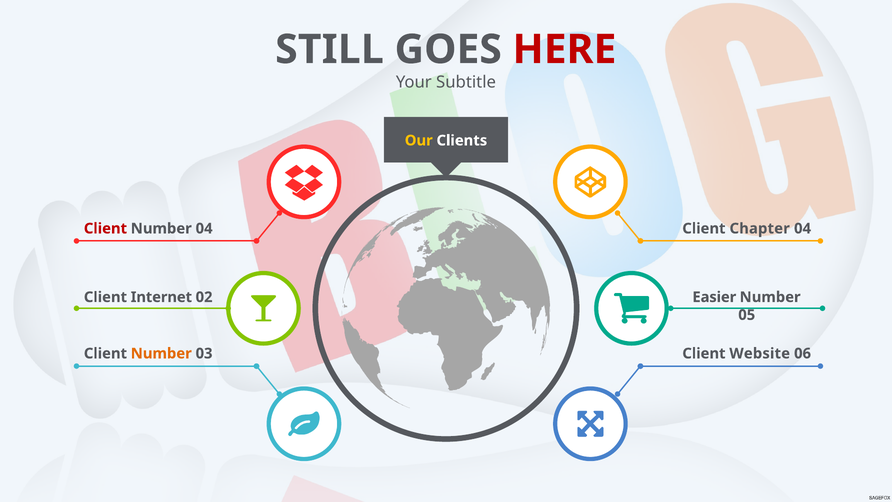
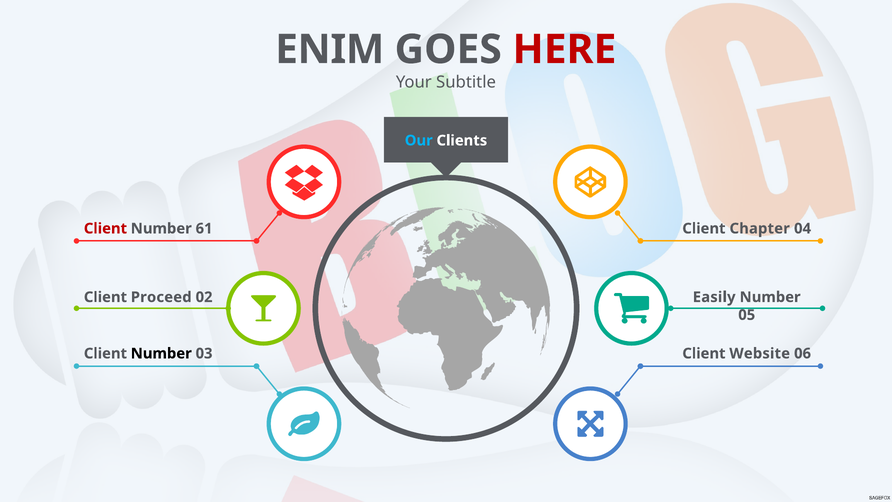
STILL: STILL -> ENIM (330, 50)
Our colour: yellow -> light blue (419, 140)
Number 04: 04 -> 61 (204, 228)
Easier: Easier -> Easily (714, 297)
Internet: Internet -> Proceed (161, 297)
Number colour: orange -> black (161, 353)
